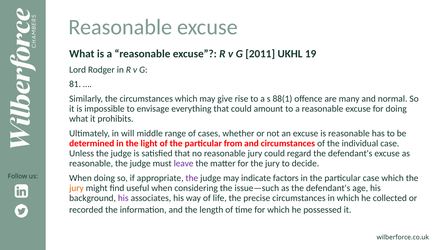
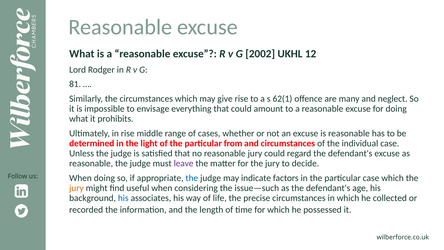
2011: 2011 -> 2002 (260, 54)
19: 19 -> 12 (311, 54)
88(1: 88(1 -> 62(1 (282, 99)
normal: normal -> neglect (393, 99)
in will: will -> rise (128, 133)
the colour: purple -> blue (192, 178)
his colour: purple -> blue (123, 198)
